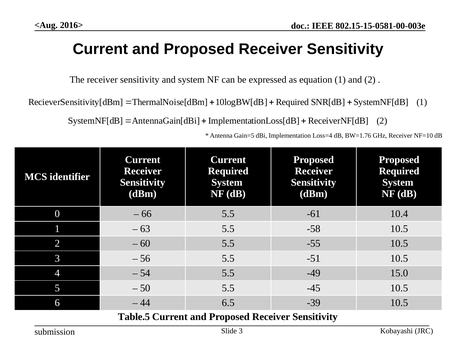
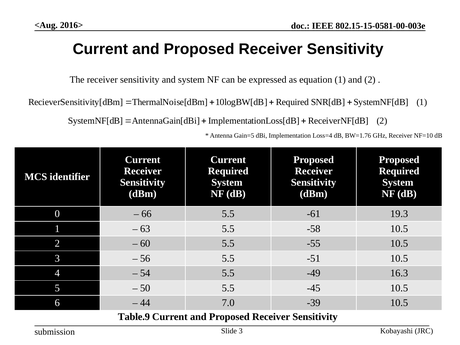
10.4: 10.4 -> 19.3 (399, 214)
15.0: 15.0 -> 16.3 (399, 273)
6.5: 6.5 -> 7.0 (228, 303)
Table.5: Table.5 -> Table.9 (134, 317)
